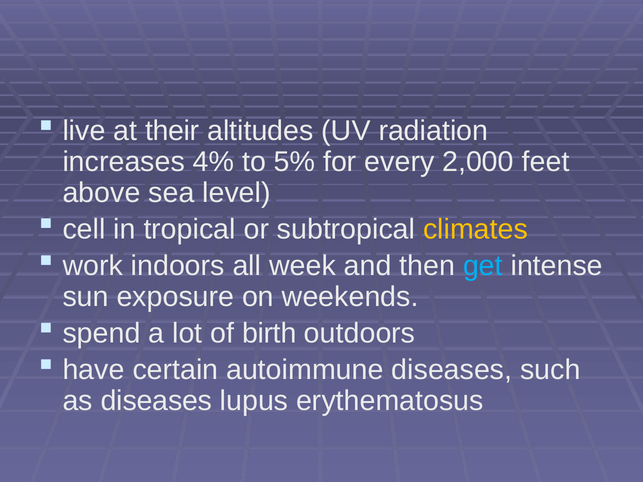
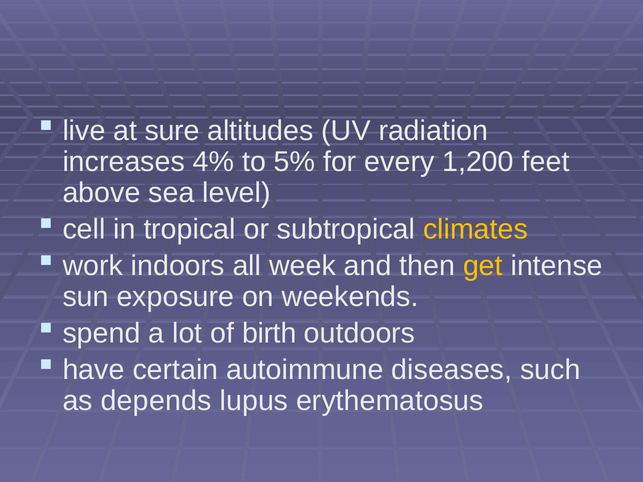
their: their -> sure (172, 131)
2,000: 2,000 -> 1,200 (478, 162)
get colour: light blue -> yellow (483, 266)
as diseases: diseases -> depends (156, 401)
